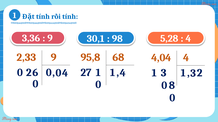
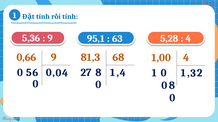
3,36: 3,36 -> 5,36 (31, 38)
30,1: 30,1 -> 95,1 (96, 39)
98: 98 -> 63 (117, 39)
2,33: 2,33 -> 0,66 (26, 58)
95,8: 95,8 -> 81,3 (90, 58)
4,04: 4,04 -> 1,00 (161, 58)
2: 2 -> 5 (29, 73)
27 1: 1 -> 8 (98, 73)
1 3: 3 -> 0 (164, 73)
